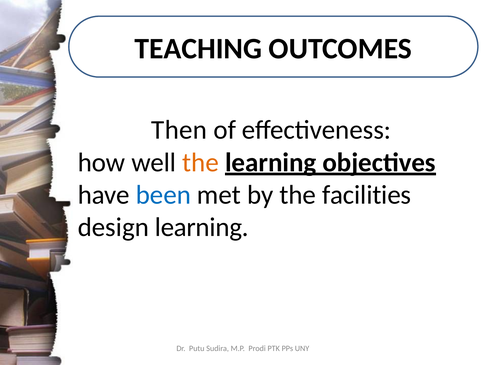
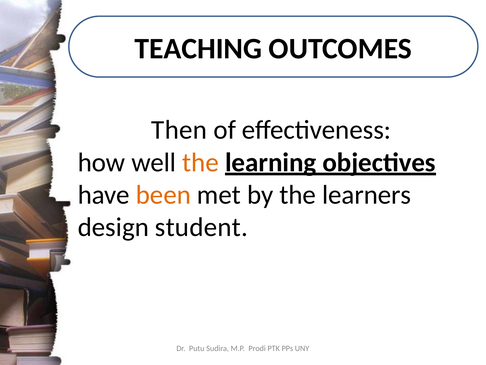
been colour: blue -> orange (163, 195)
facilities: facilities -> learners (367, 195)
design learning: learning -> student (201, 227)
